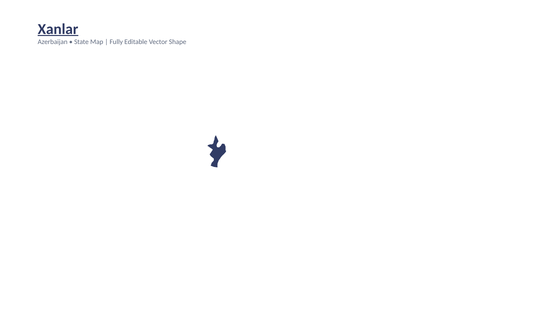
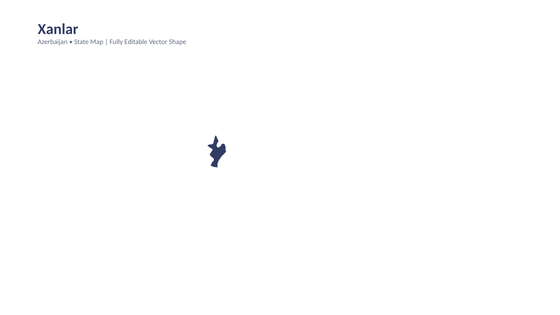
Xanlar underline: present -> none (58, 29)
